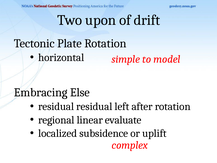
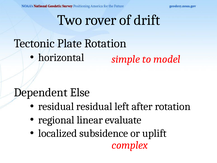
upon: upon -> rover (101, 20)
Embracing: Embracing -> Dependent (41, 92)
